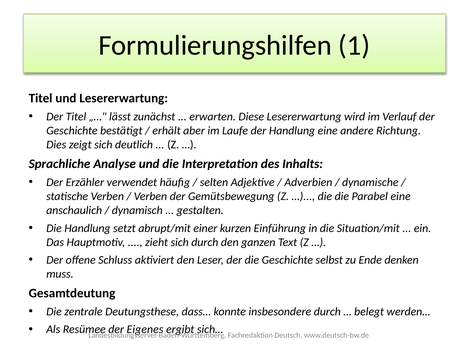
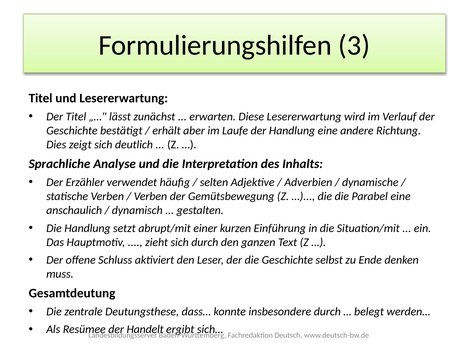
1: 1 -> 3 (354, 45)
Eigenes: Eigenes -> Handelt (145, 330)
